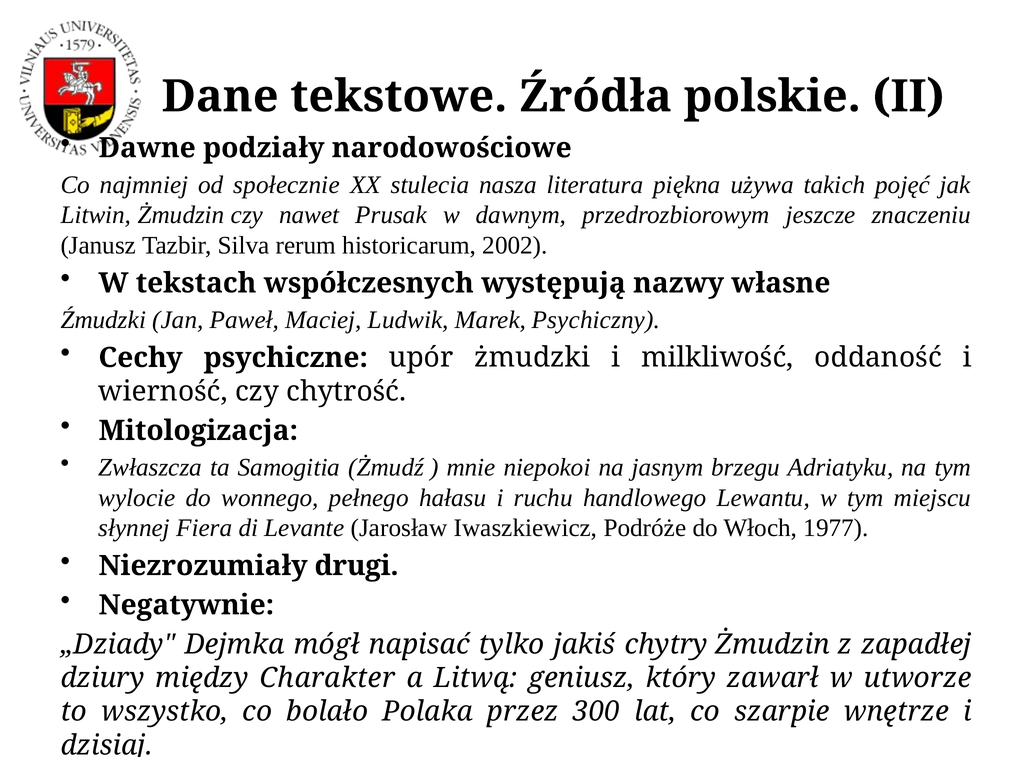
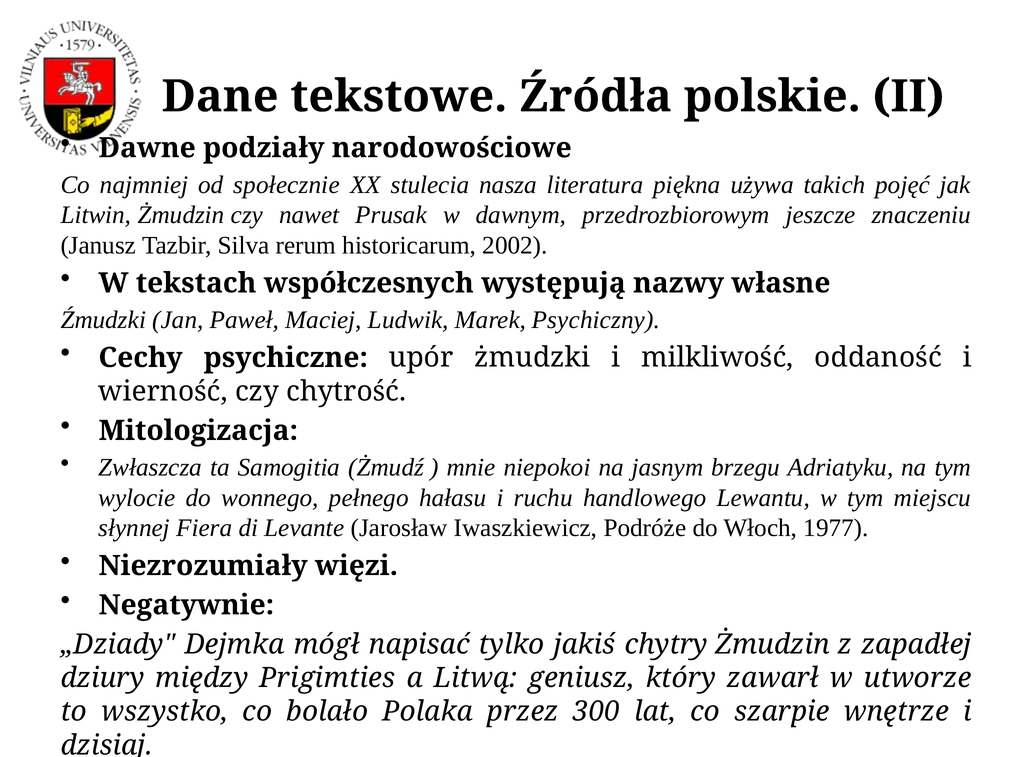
drugi: drugi -> więzi (356, 566)
Charakter: Charakter -> Prigimties (327, 678)
